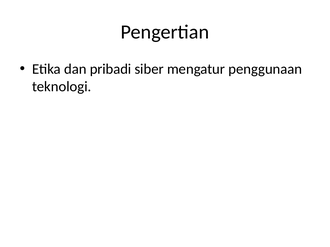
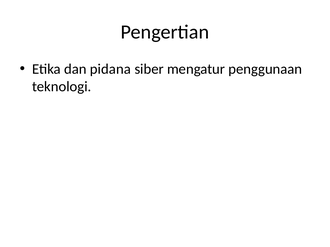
pribadi: pribadi -> pidana (110, 69)
